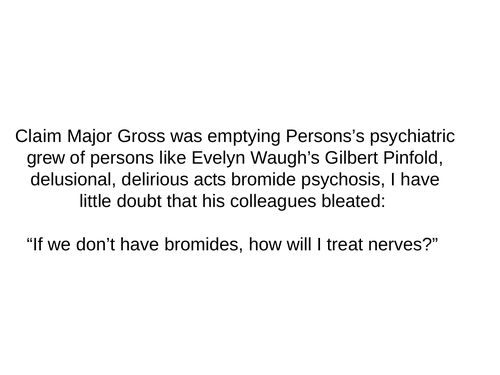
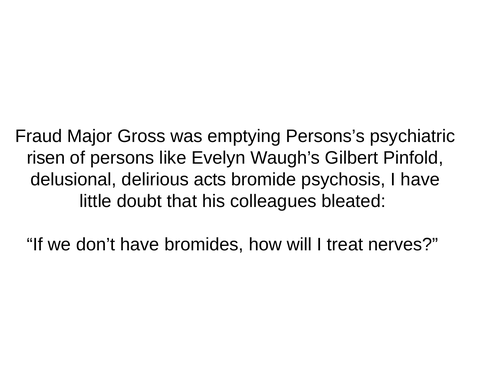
Claim: Claim -> Fraud (39, 136)
grew: grew -> risen (46, 158)
